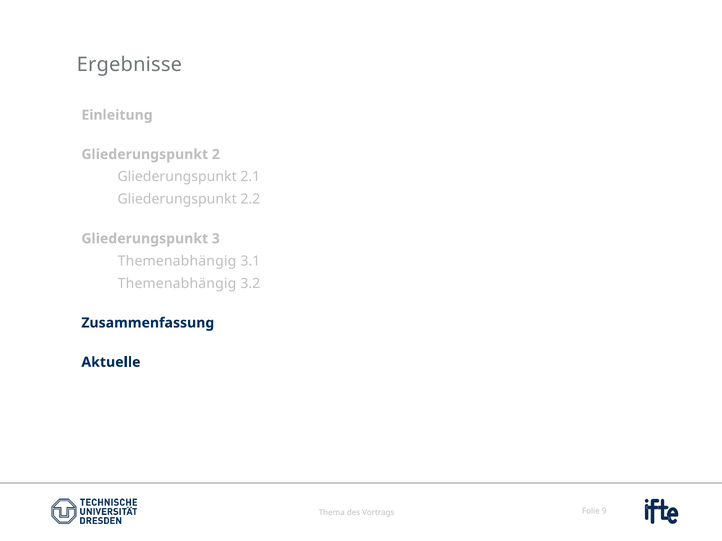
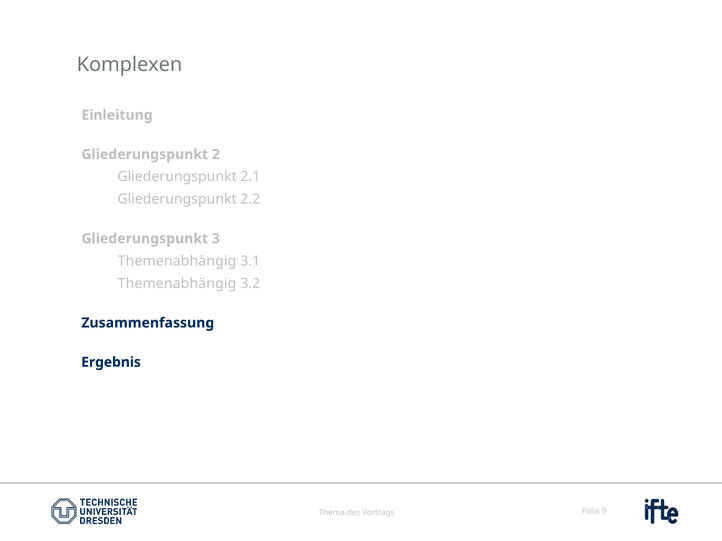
Ergebnisse: Ergebnisse -> Komplexen (130, 65)
Aktuelle: Aktuelle -> Ergebnis (111, 363)
